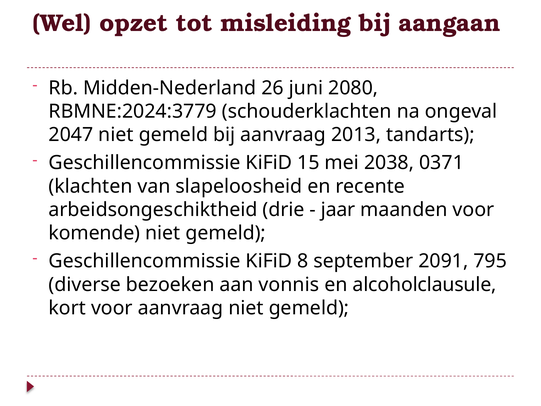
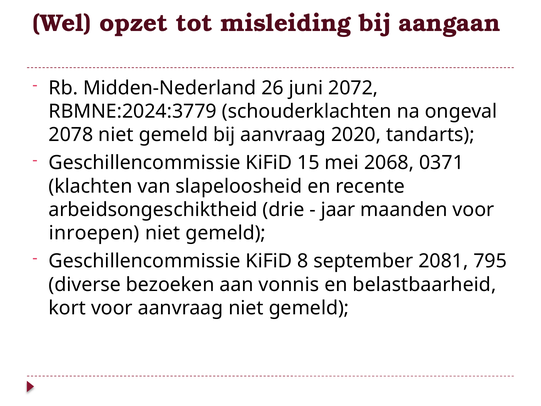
2080: 2080 -> 2072 (353, 88)
2047: 2047 -> 2078 (71, 135)
2013: 2013 -> 2020 (356, 135)
2038: 2038 -> 2068 (389, 163)
komende: komende -> inroepen (94, 233)
2091: 2091 -> 2081 (443, 261)
alcoholclausule: alcoholclausule -> belastbaarheid (424, 284)
